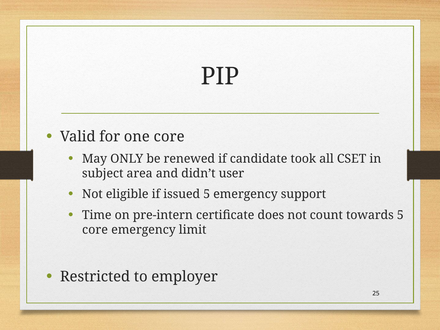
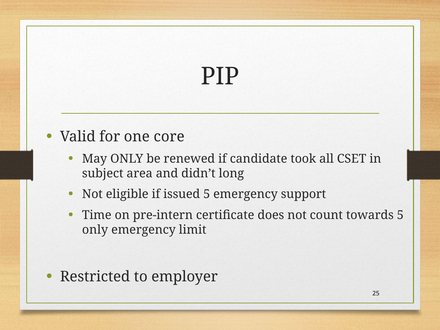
user: user -> long (231, 173)
core: core -> only (95, 230)
